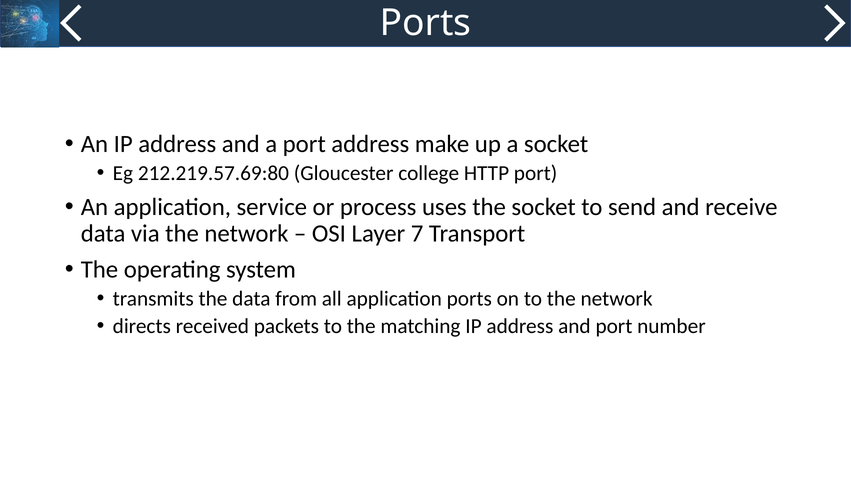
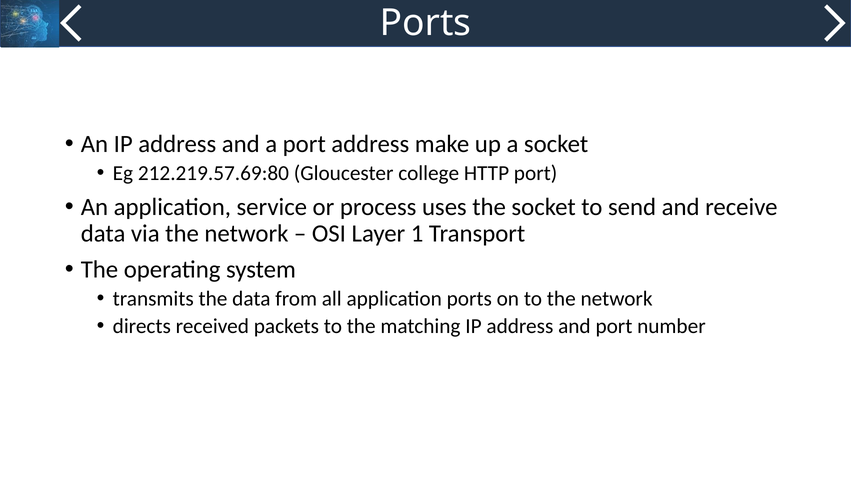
7: 7 -> 1 (417, 234)
